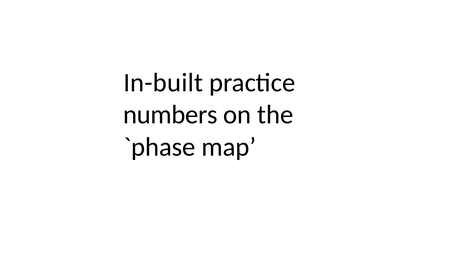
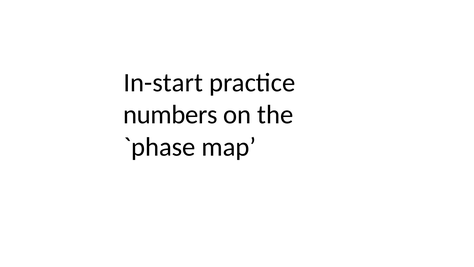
In-built: In-built -> In-start (163, 83)
